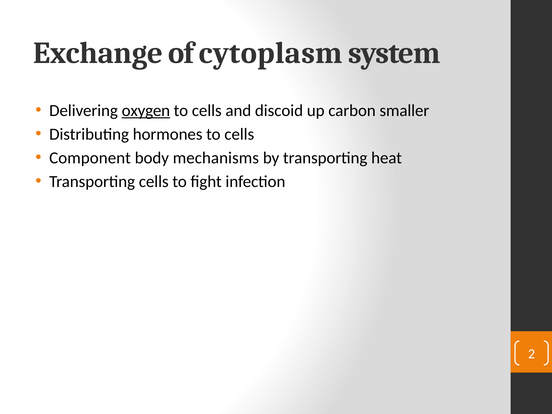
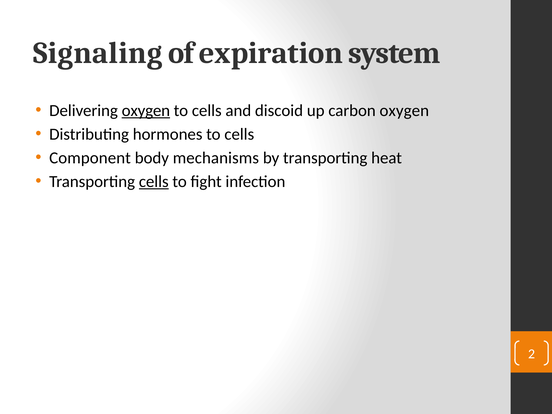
Exchange: Exchange -> Signaling (98, 53)
cytoplasm: cytoplasm -> expiration (271, 53)
carbon smaller: smaller -> oxygen (404, 111)
cells underline: none -> present (154, 181)
